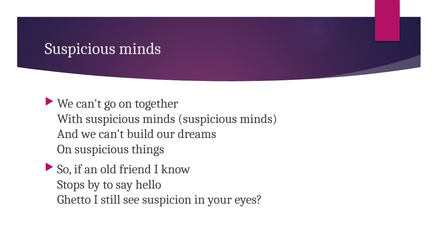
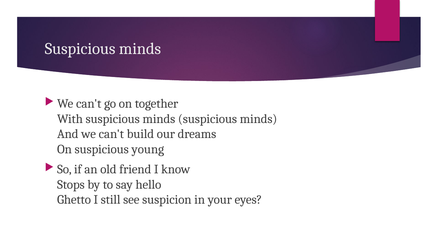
things: things -> young (148, 150)
